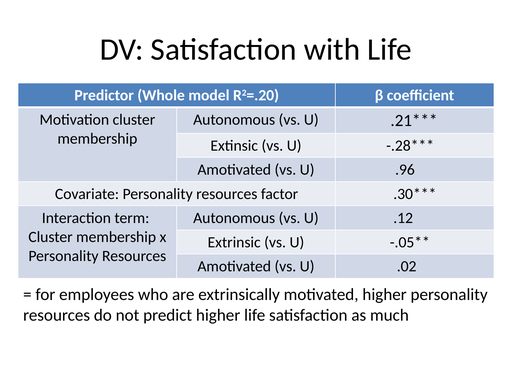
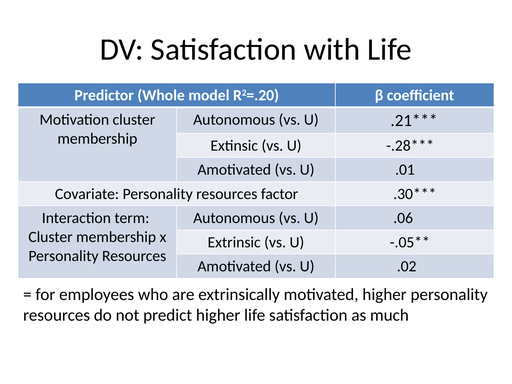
.96: .96 -> .01 (405, 170)
.12: .12 -> .06 (403, 218)
